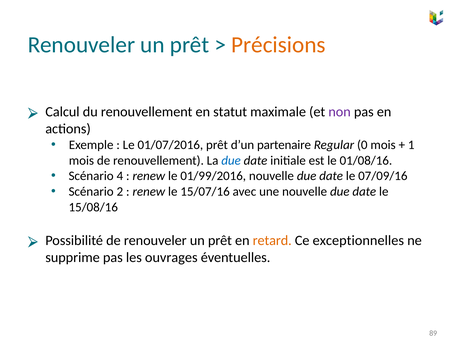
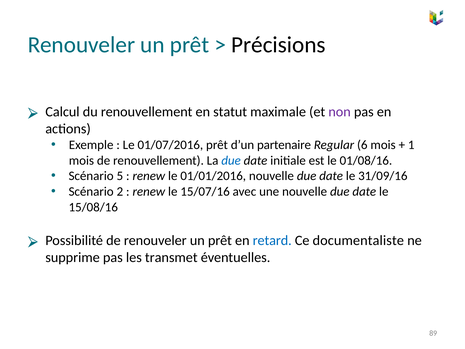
Précisions colour: orange -> black (278, 45)
0: 0 -> 6 (362, 145)
4: 4 -> 5 (120, 176)
01/99/2016: 01/99/2016 -> 01/01/2016 (213, 176)
07/09/16: 07/09/16 -> 31/09/16 (383, 176)
retard colour: orange -> blue (272, 240)
exceptionnelles: exceptionnelles -> documentaliste (358, 240)
ouvrages: ouvrages -> transmet (171, 257)
